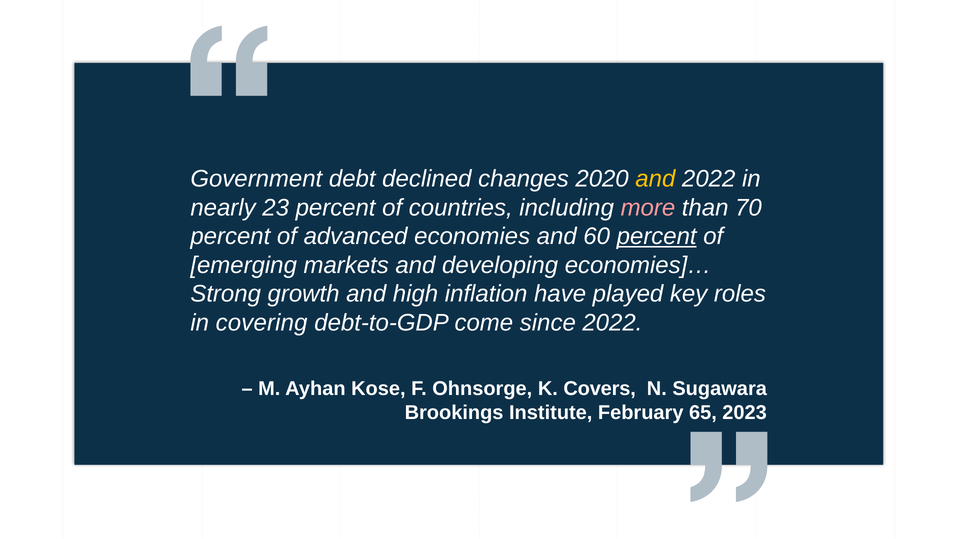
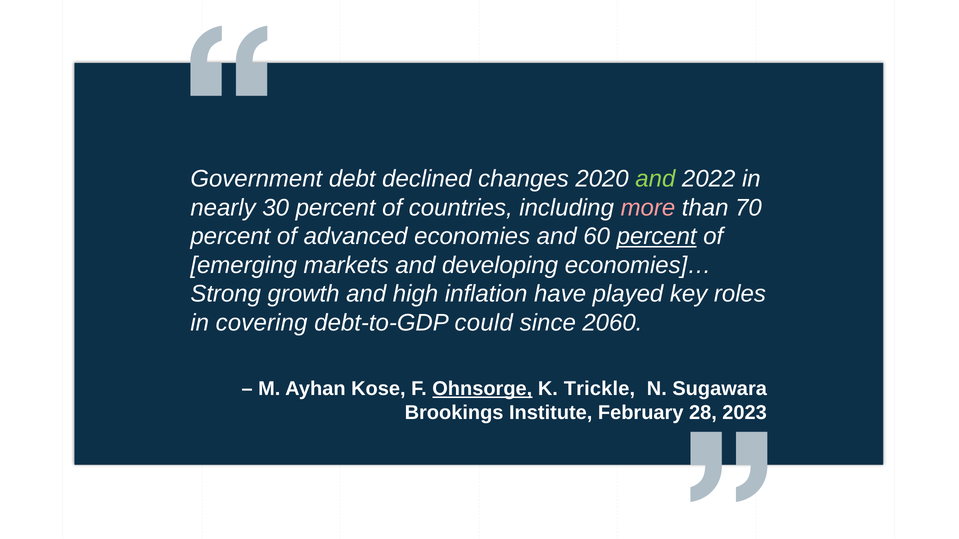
and colour: yellow -> light green (655, 179)
23: 23 -> 30 (276, 208)
come: come -> could (484, 323)
since 2022: 2022 -> 2060 (612, 323)
Ohnsorge underline: none -> present (482, 389)
Covers: Covers -> Trickle (599, 389)
65: 65 -> 28 (703, 413)
